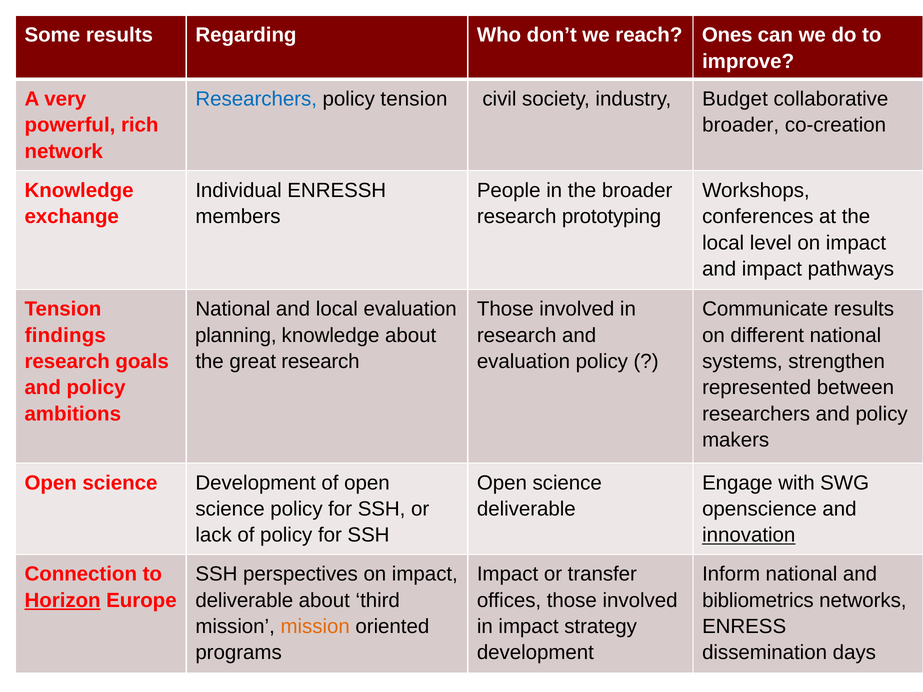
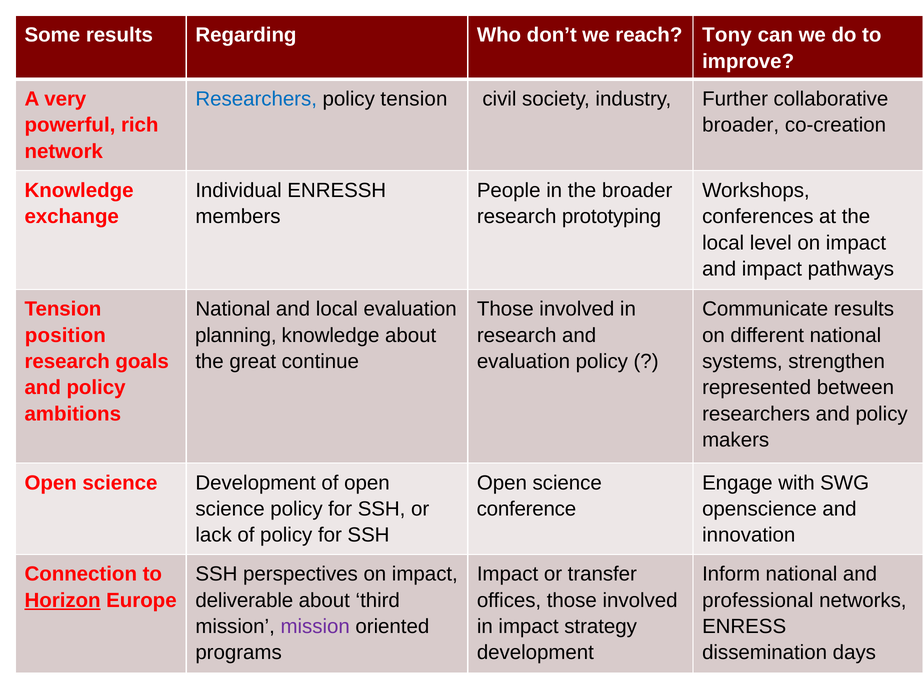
Ones: Ones -> Tony (727, 35)
Budget: Budget -> Further (735, 99)
findings: findings -> position (65, 335)
great research: research -> continue (320, 362)
deliverable: deliverable -> conference (526, 509)
innovation underline: present -> none (749, 535)
bibliometrics: bibliometrics -> professional (758, 601)
mission colour: orange -> purple (315, 627)
